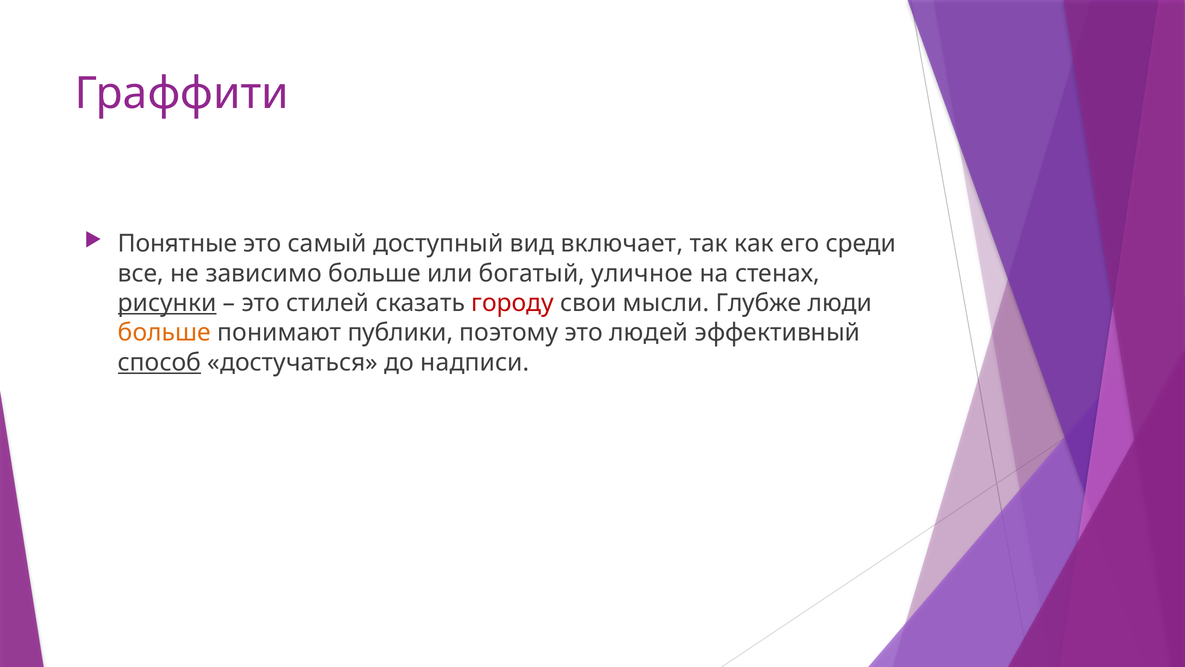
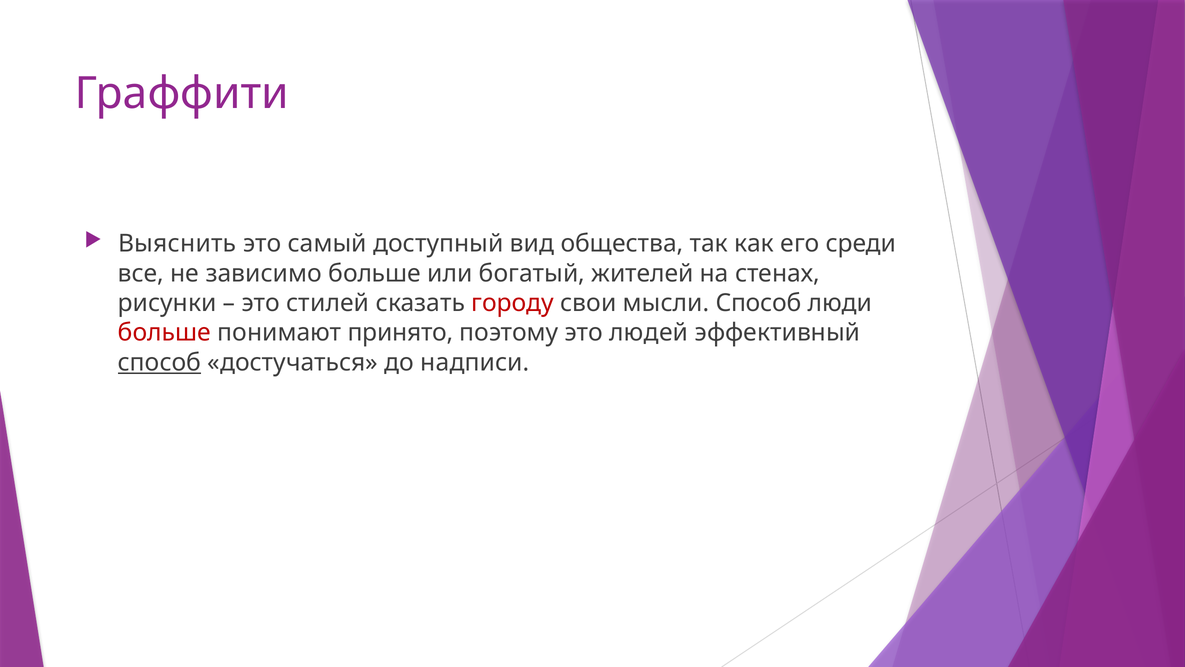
Понятные: Понятные -> Выяснить (177, 244)
включает: включает -> общества (622, 244)
уличное: уличное -> жителей (642, 273)
рисунки underline: present -> none (167, 303)
мысли Глубже: Глубже -> Способ (759, 303)
больше colour: orange -> red (164, 333)
публики: публики -> принято (400, 333)
